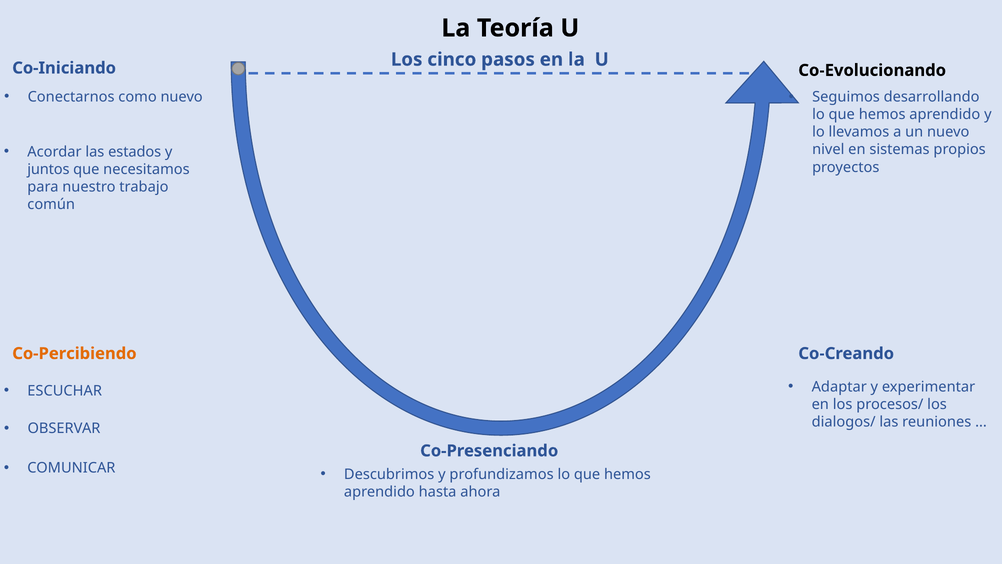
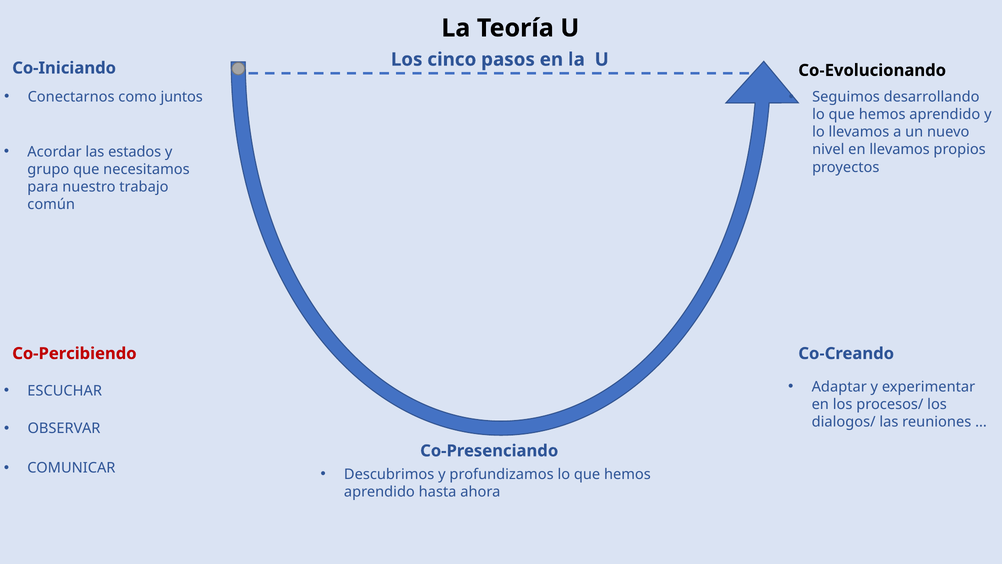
como nuevo: nuevo -> juntos (182, 97)
en sistemas: sistemas -> llevamos (900, 150)
juntos: juntos -> grupo (48, 169)
Co-Percibiendo colour: orange -> red (74, 353)
